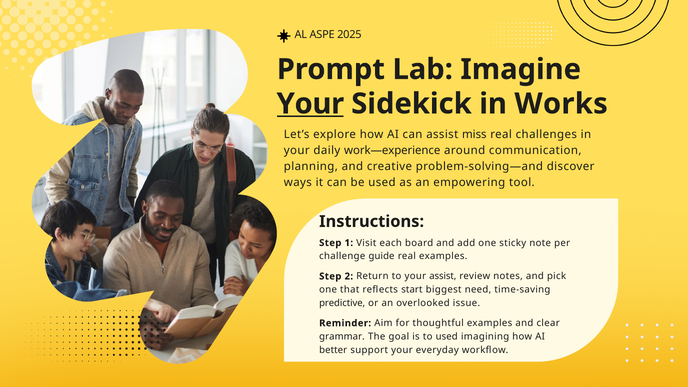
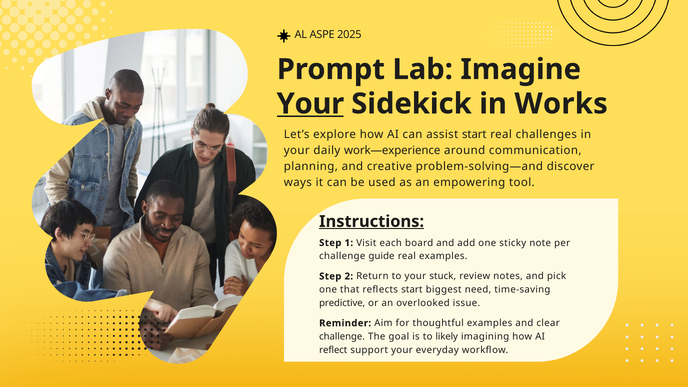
assist miss: miss -> start (474, 134)
Instructions underline: none -> present (372, 221)
your assist: assist -> stuck (443, 276)
grammar: grammar -> challenge (342, 337)
to used: used -> likely (447, 337)
better: better -> reflect (333, 350)
